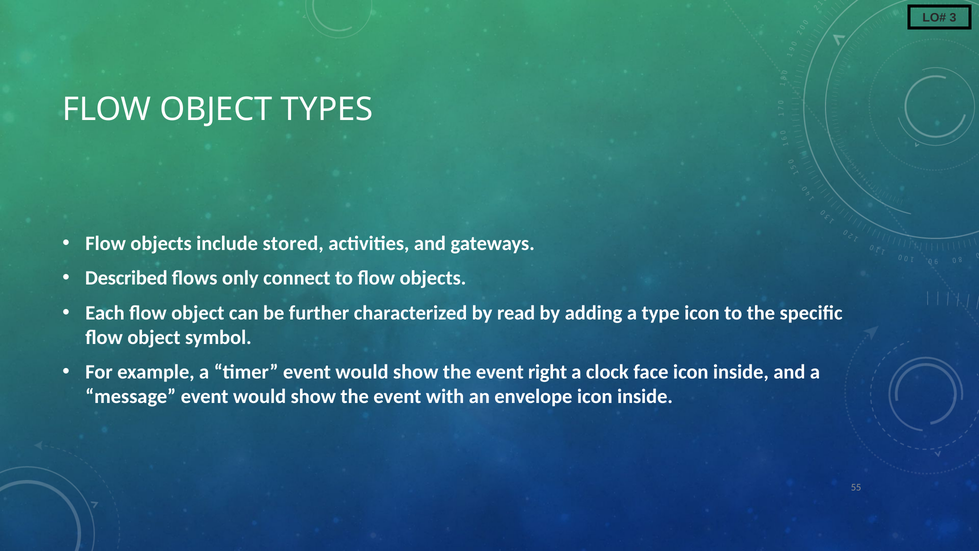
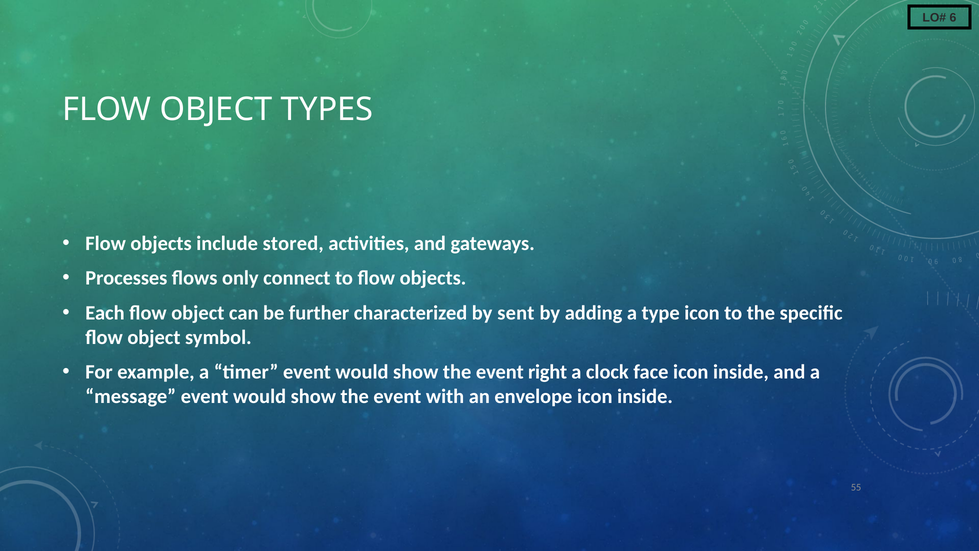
3: 3 -> 6 (953, 18)
Described: Described -> Processes (126, 278)
read: read -> sent (516, 313)
